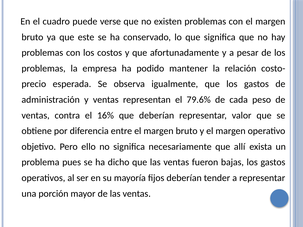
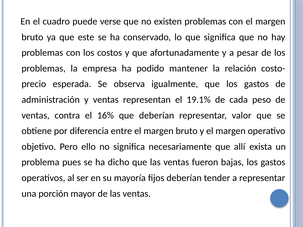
79.6%: 79.6% -> 19.1% (199, 100)
